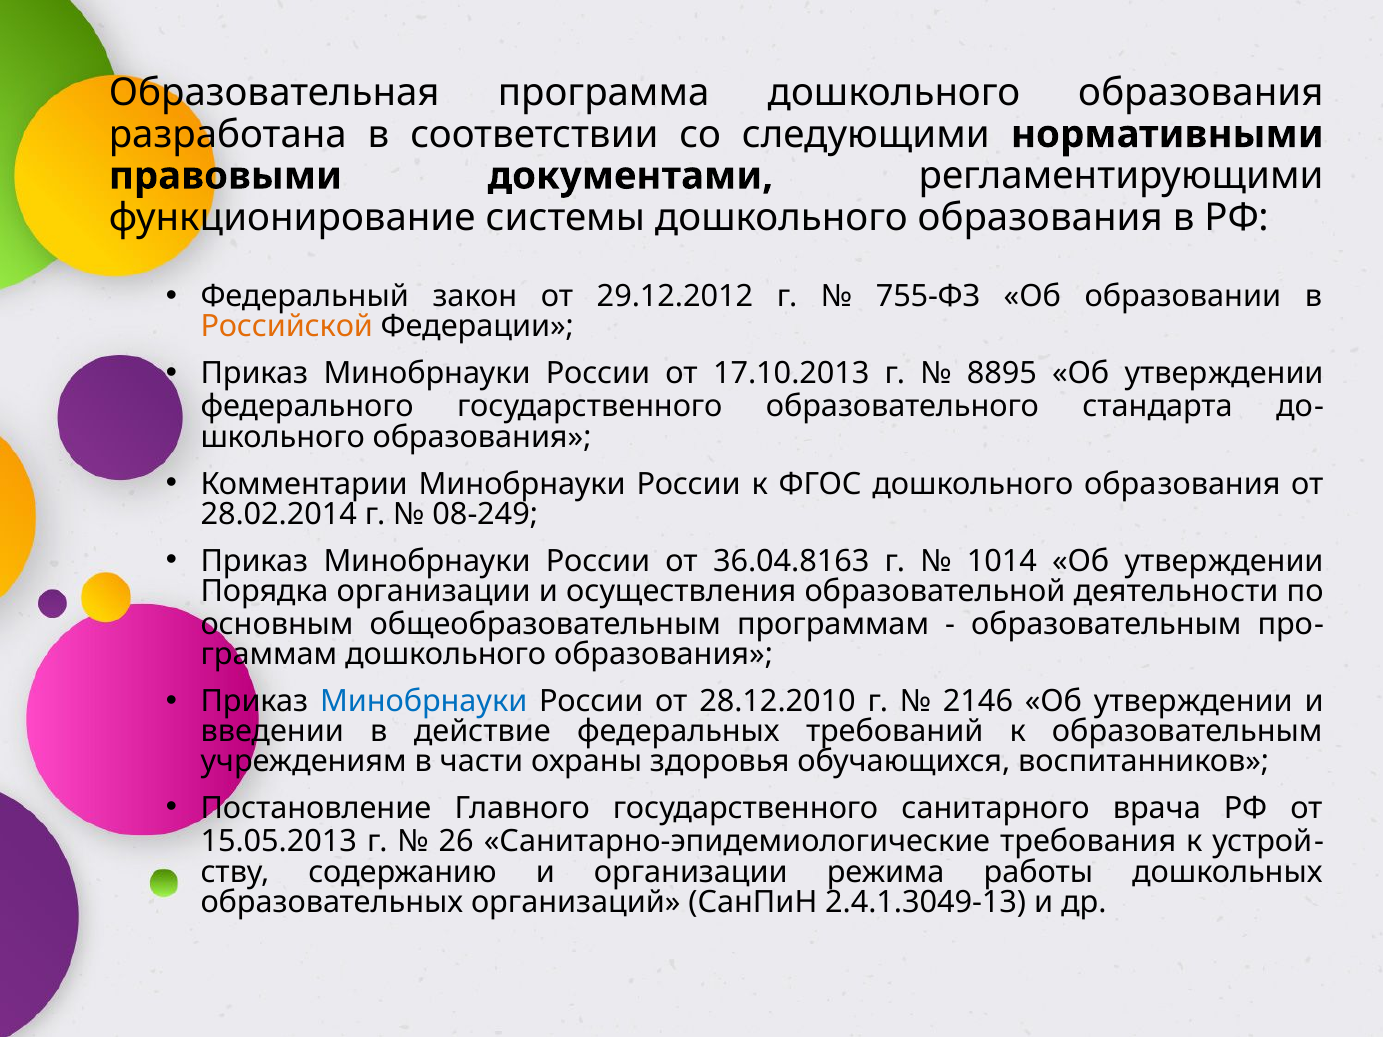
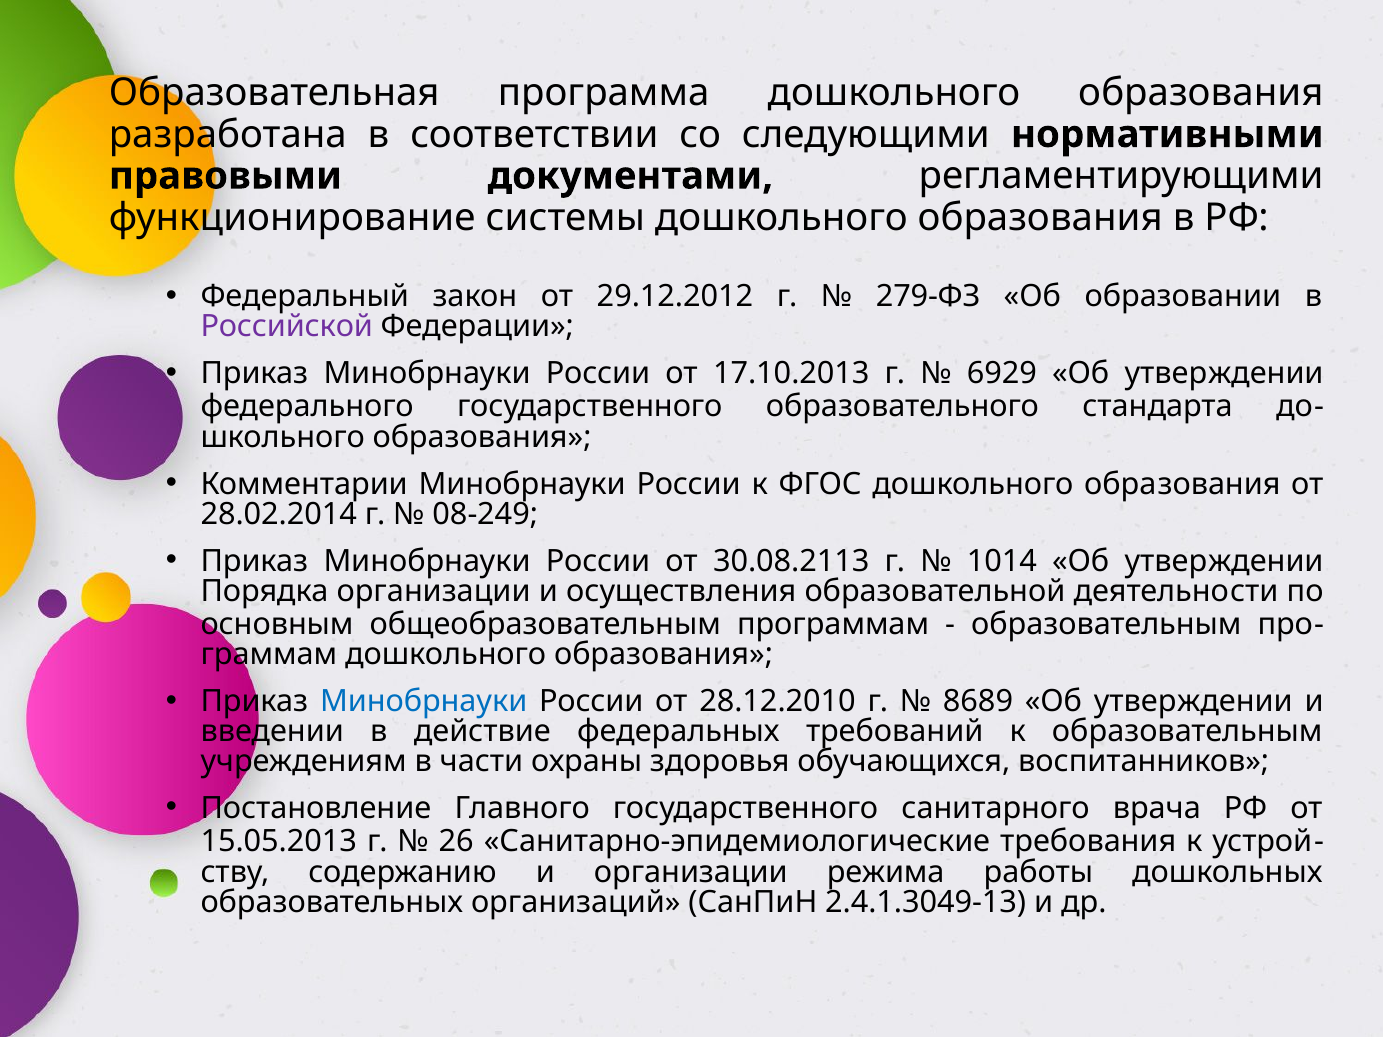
755-ФЗ: 755-ФЗ -> 279-ФЗ (928, 297)
Российской colour: orange -> purple (287, 327)
8895: 8895 -> 6929 (1002, 374)
36.04.8163: 36.04.8163 -> 30.08.2113 (791, 561)
2146: 2146 -> 8689 (978, 702)
